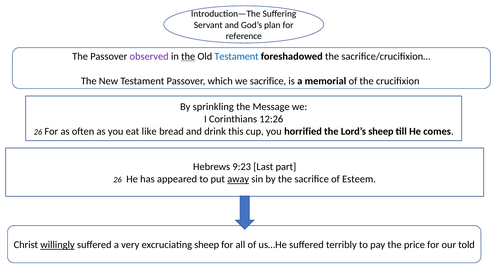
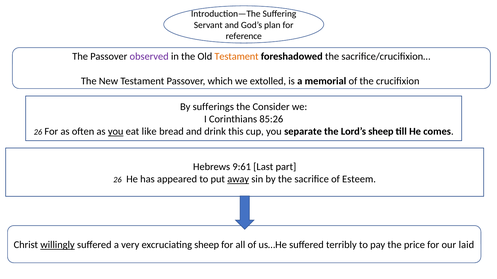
the underline: present -> none (188, 56)
Testament colour: blue -> orange (237, 56)
we sacrifice: sacrifice -> extolled (268, 81)
sprinkling: sprinkling -> sufferings (213, 107)
Message: Message -> Consider (271, 107)
12:26: 12:26 -> 85:26 (271, 119)
you underline: none -> present (116, 132)
horrified: horrified -> separate (303, 132)
9:23: 9:23 -> 9:61 (242, 167)
told: told -> laid (466, 245)
